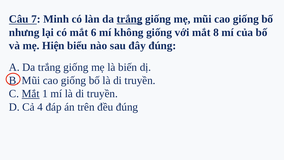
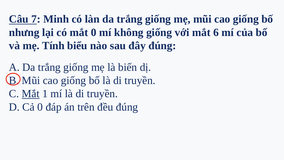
trắng underline: present -> none (130, 19)
mắt 6: 6 -> 0 (94, 32)
8: 8 -> 6 (216, 32)
Hiện: Hiện -> Tính (53, 46)
Cả 4: 4 -> 0 (40, 107)
